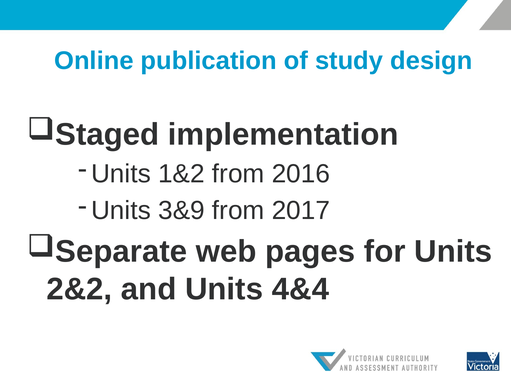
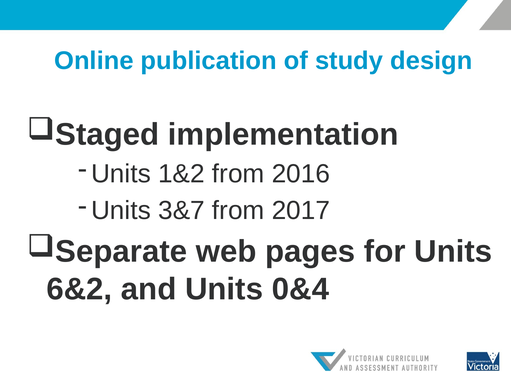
3&9: 3&9 -> 3&7 (181, 211)
2&2: 2&2 -> 6&2 (79, 289)
4&4: 4&4 -> 0&4 (300, 289)
